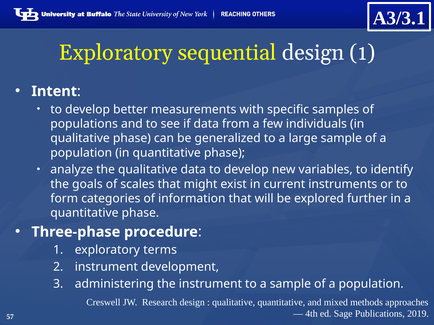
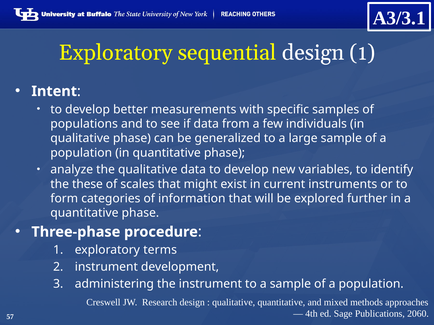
goals: goals -> these (87, 184)
2019: 2019 -> 2060 (418, 314)
